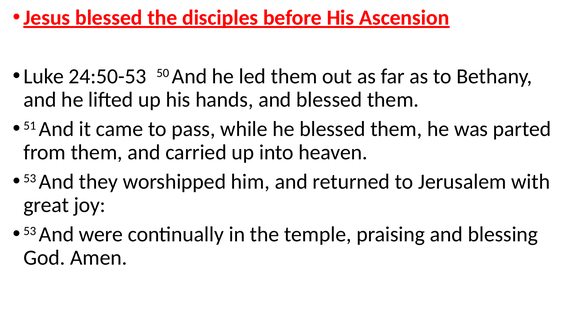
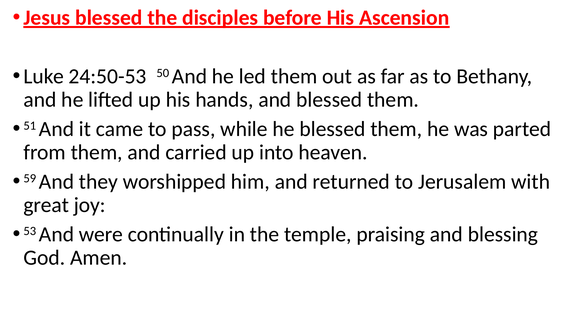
53: 53 -> 59 (30, 178)
